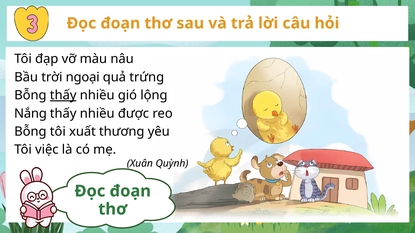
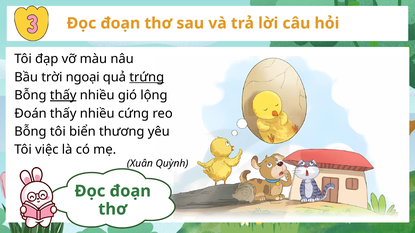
trứng underline: none -> present (147, 77)
Nắng: Nắng -> Đoán (30, 114)
được: được -> cứng (133, 114)
xuất: xuất -> biển (82, 132)
